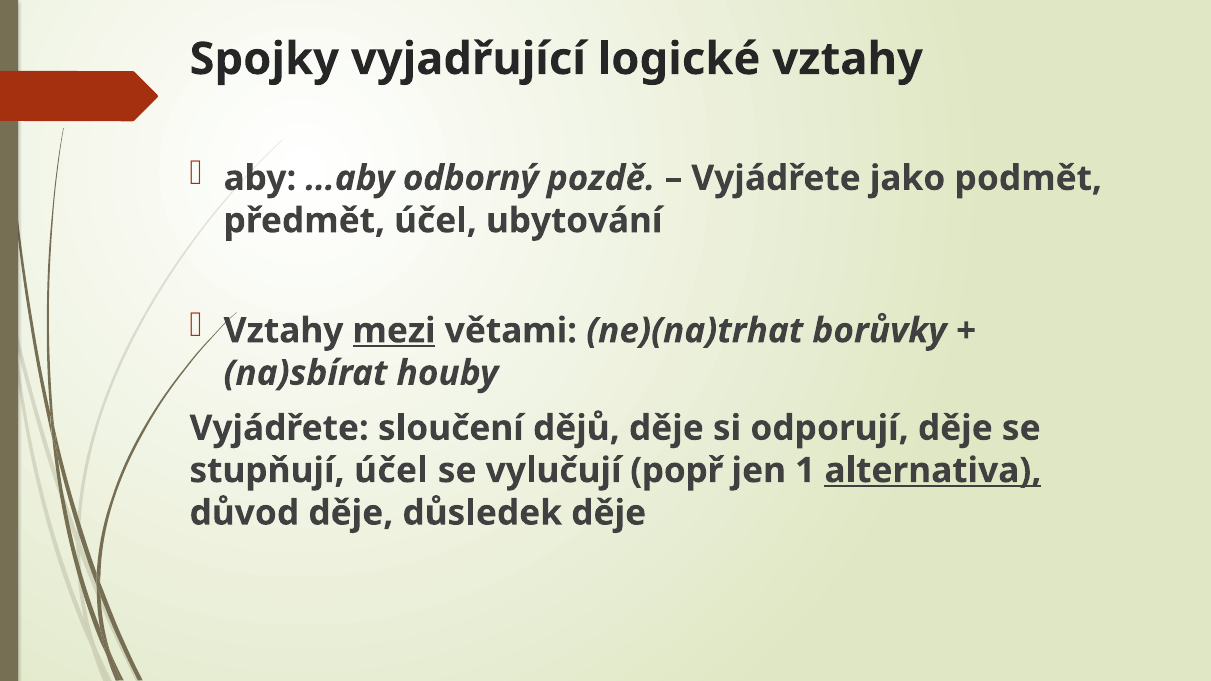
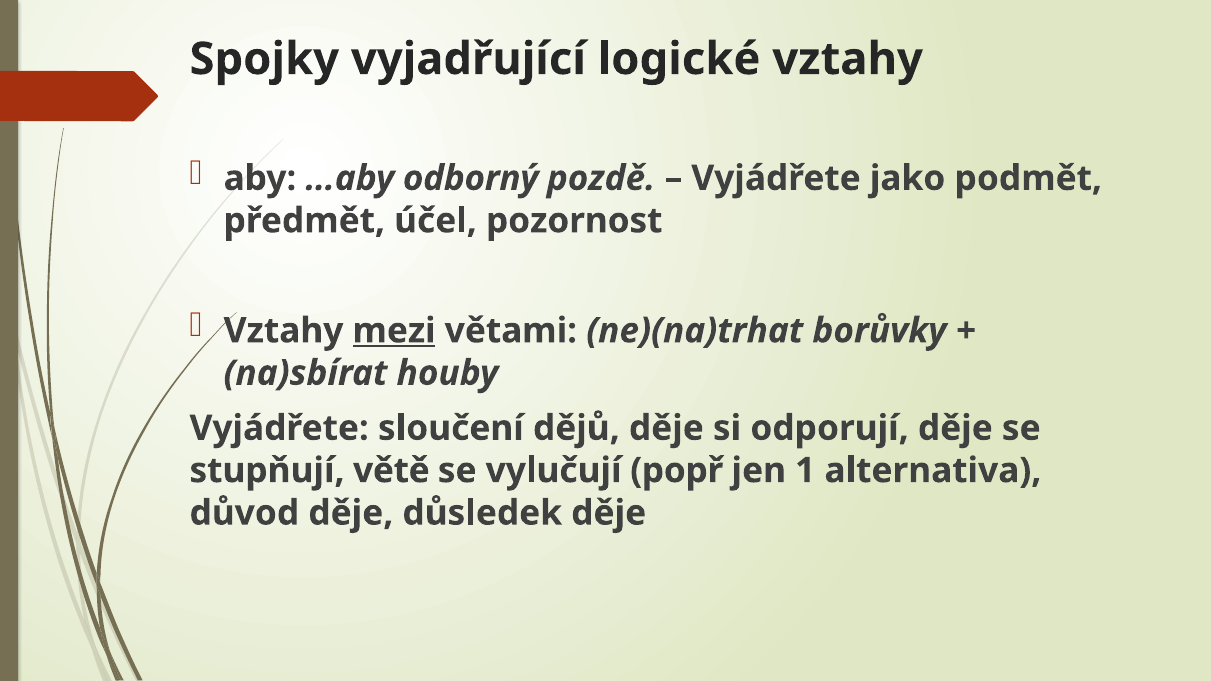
ubytování: ubytování -> pozornost (574, 221)
stupňují účel: účel -> větě (391, 471)
alternativa underline: present -> none (933, 471)
